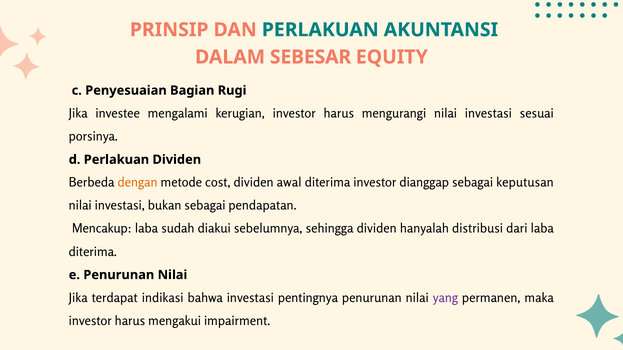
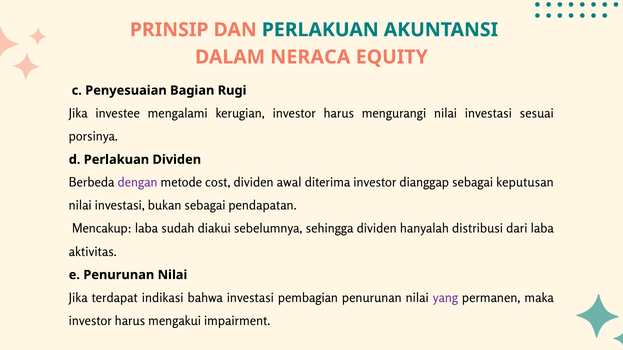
SEBESAR: SEBESAR -> NERACA (310, 57)
dengan colour: orange -> purple (138, 183)
diterima: diterima -> aktivitas (93, 252)
pentingnya: pentingnya -> pembagian (308, 298)
